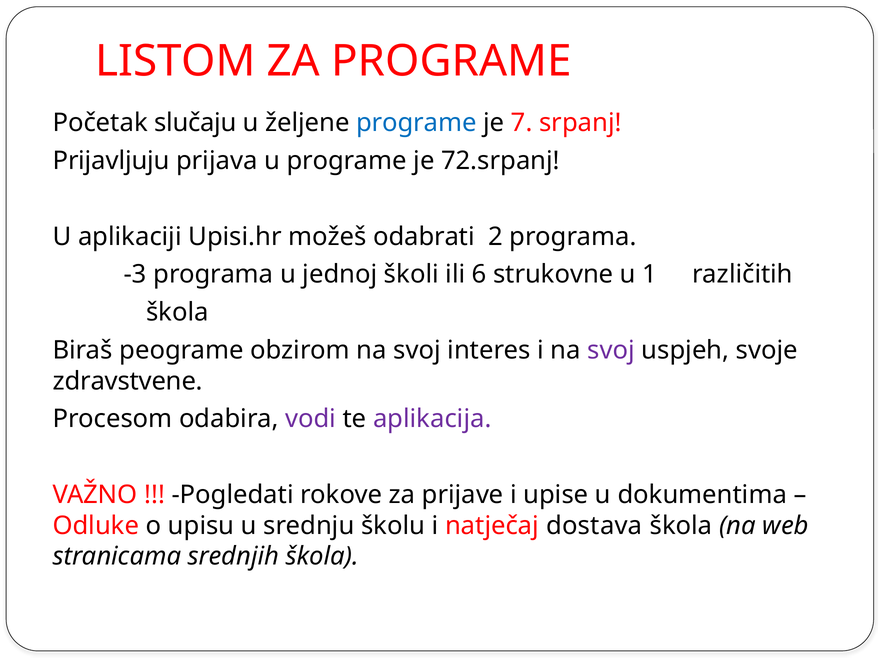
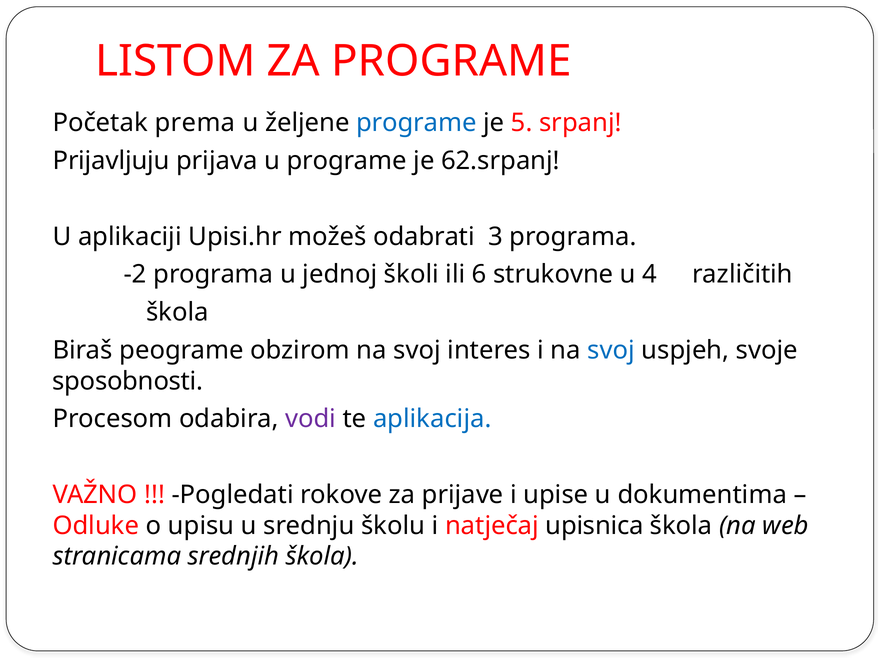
slučaju: slučaju -> prema (195, 123)
7: 7 -> 5 (522, 123)
72.srpanj: 72.srpanj -> 62.srpanj (500, 161)
2: 2 -> 3 (496, 237)
-3: -3 -> -2 (135, 274)
1: 1 -> 4 (650, 274)
svoj colour: purple -> blue (611, 350)
zdravstvene: zdravstvene -> sposobnosti (128, 381)
aplikacija colour: purple -> blue (432, 419)
dostava: dostava -> upisnica (594, 526)
